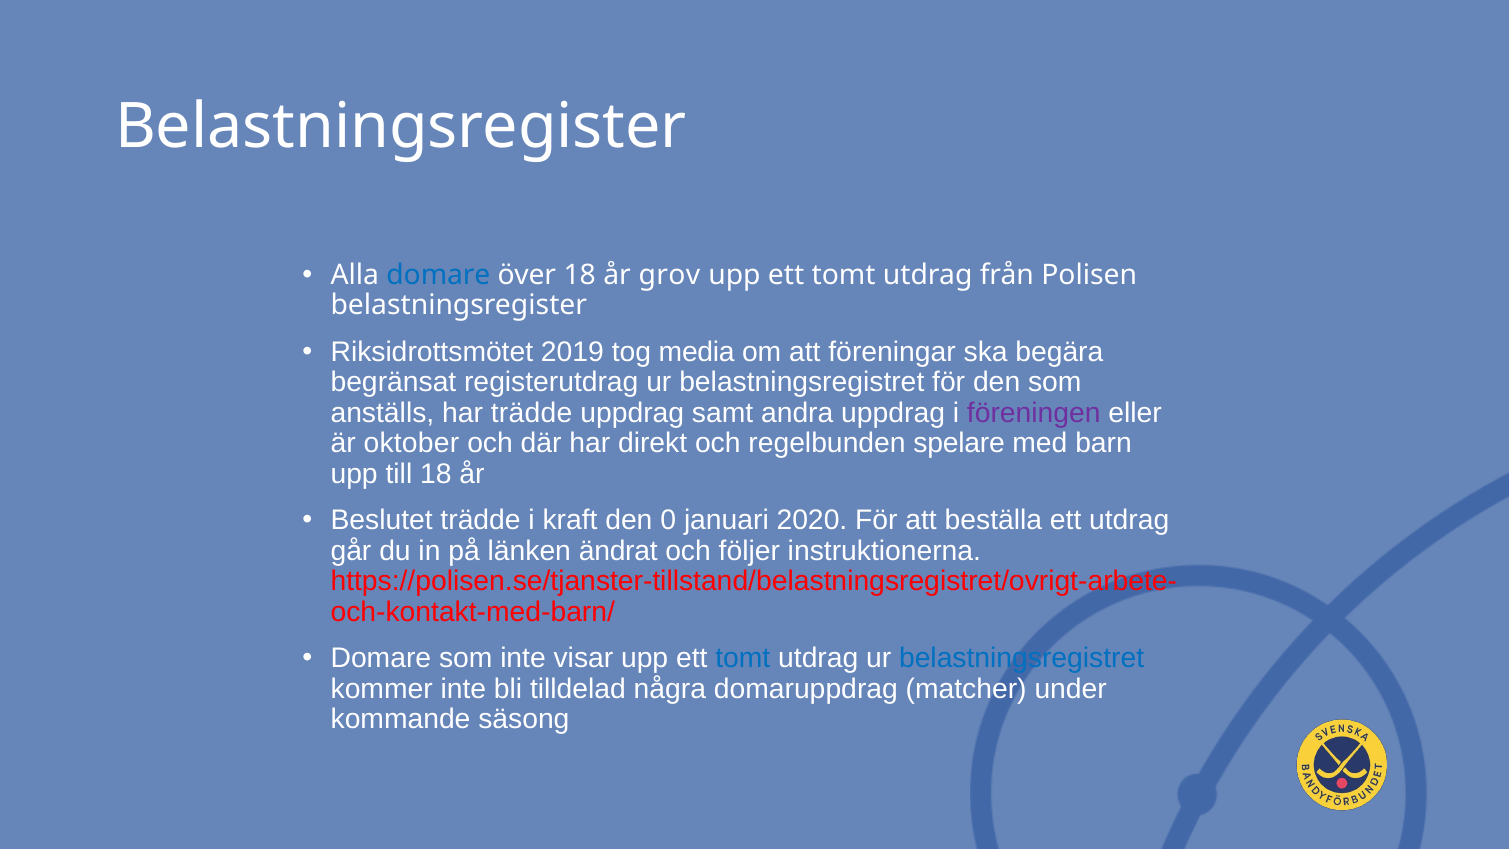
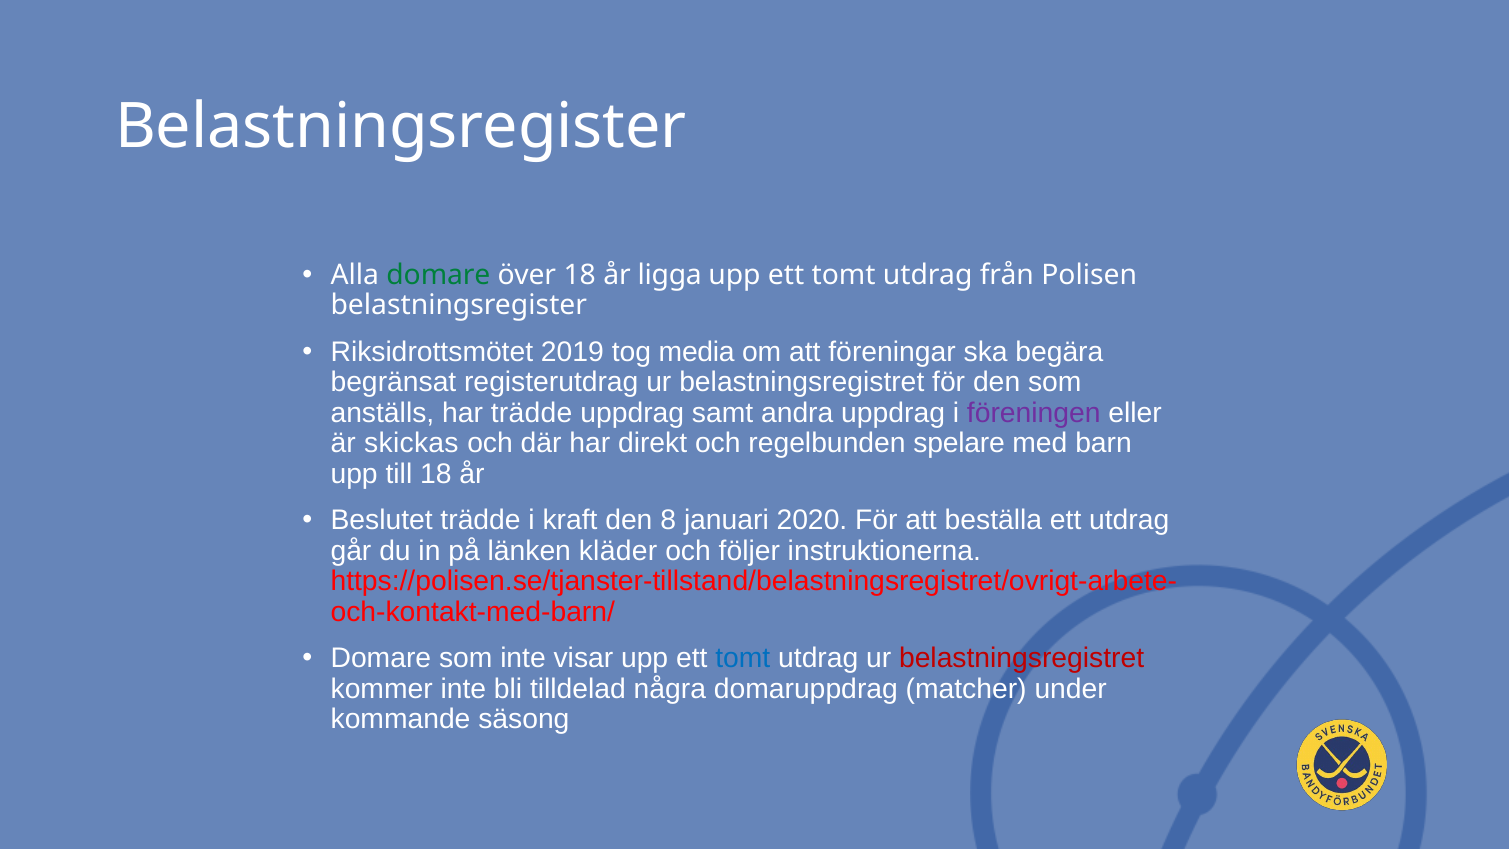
domare colour: blue -> green (438, 275)
grov: grov -> ligga (670, 275)
oktober: oktober -> skickas (411, 443)
0: 0 -> 8 (668, 520)
ändrat: ändrat -> kläder (618, 551)
belastningsregistret colour: blue -> red (1022, 658)
